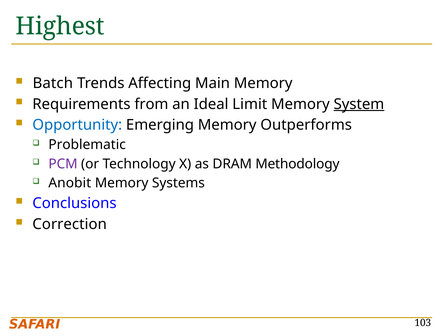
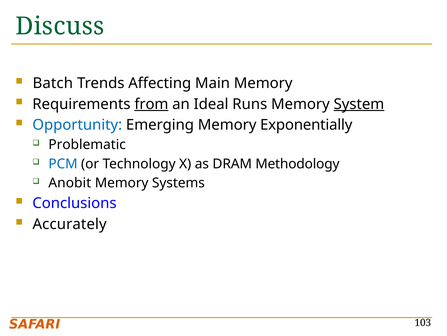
Highest: Highest -> Discuss (60, 26)
from underline: none -> present (151, 104)
Limit: Limit -> Runs (250, 104)
Outperforms: Outperforms -> Exponentially (306, 125)
PCM colour: purple -> blue (63, 164)
Correction: Correction -> Accurately (70, 224)
